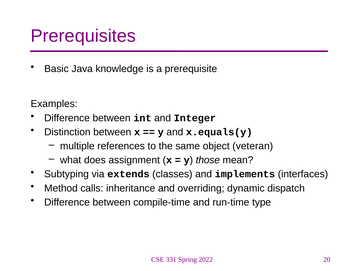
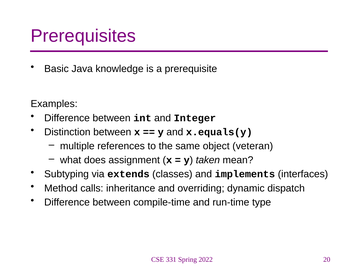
those: those -> taken (208, 160)
